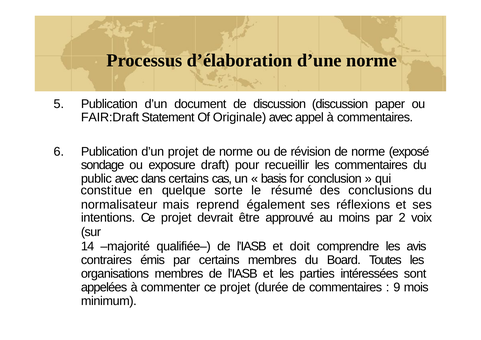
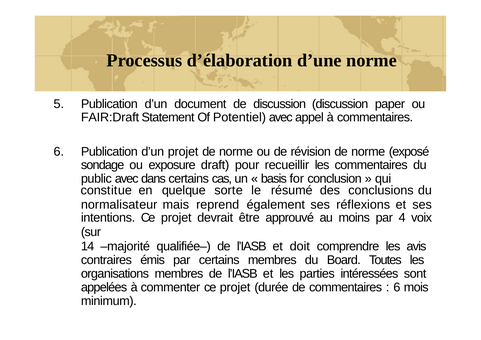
Originale: Originale -> Potentiel (239, 117)
2: 2 -> 4 (402, 218)
9: 9 -> 6 (397, 287)
